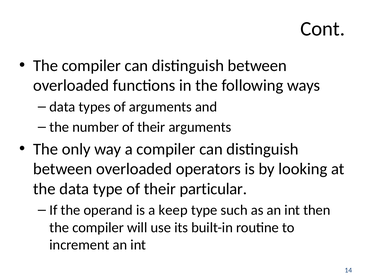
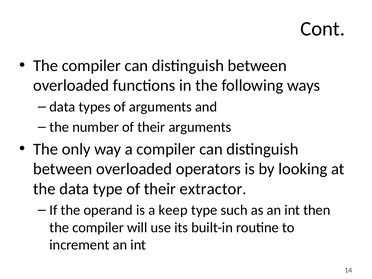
particular: particular -> extractor (213, 189)
